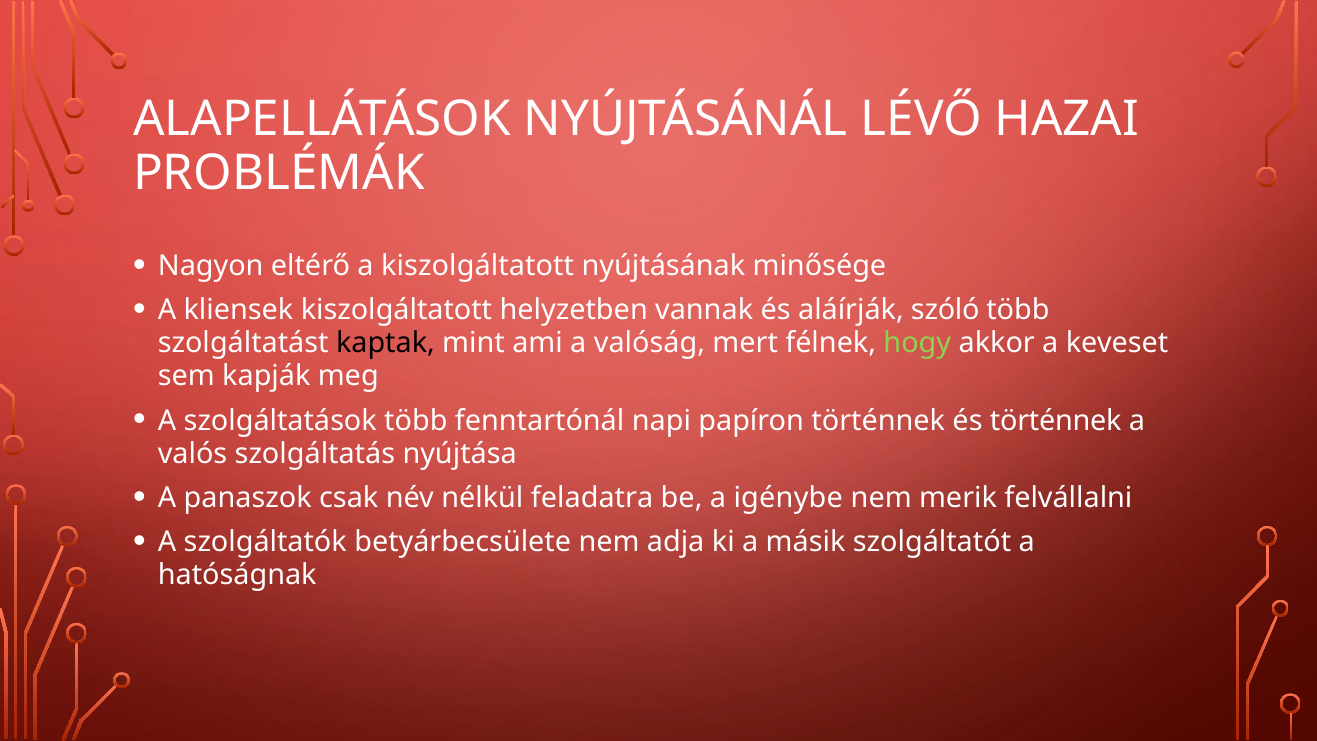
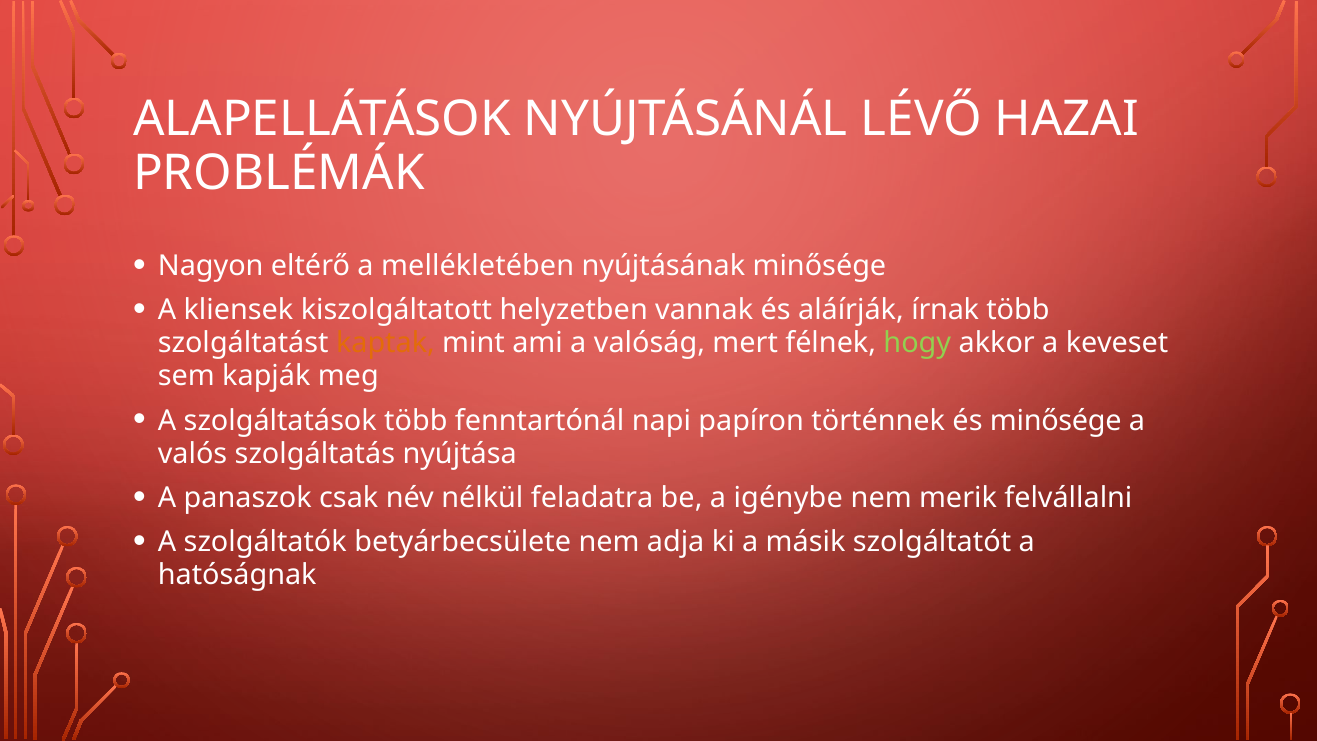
a kiszolgáltatott: kiszolgáltatott -> mellékletében (478, 266)
szóló: szóló -> írnak (945, 310)
kaptak colour: black -> orange (385, 343)
és történnek: történnek -> minősége (1056, 420)
